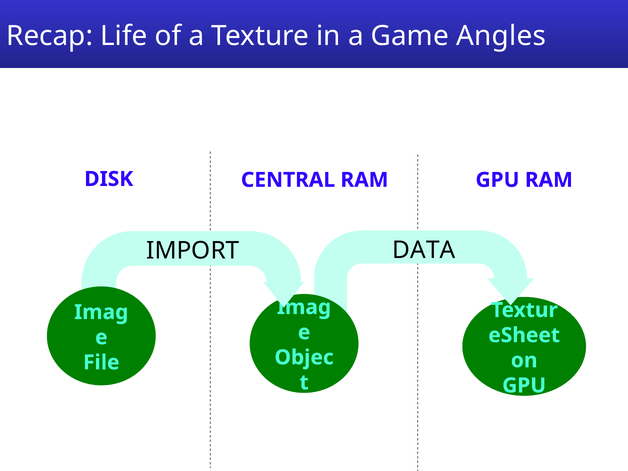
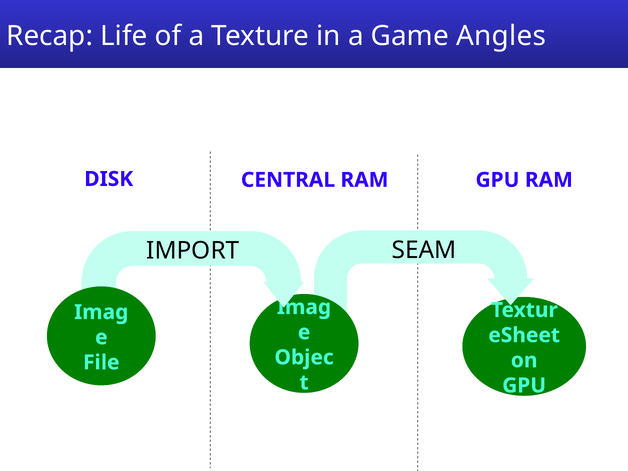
DATA: DATA -> SEAM (424, 250)
